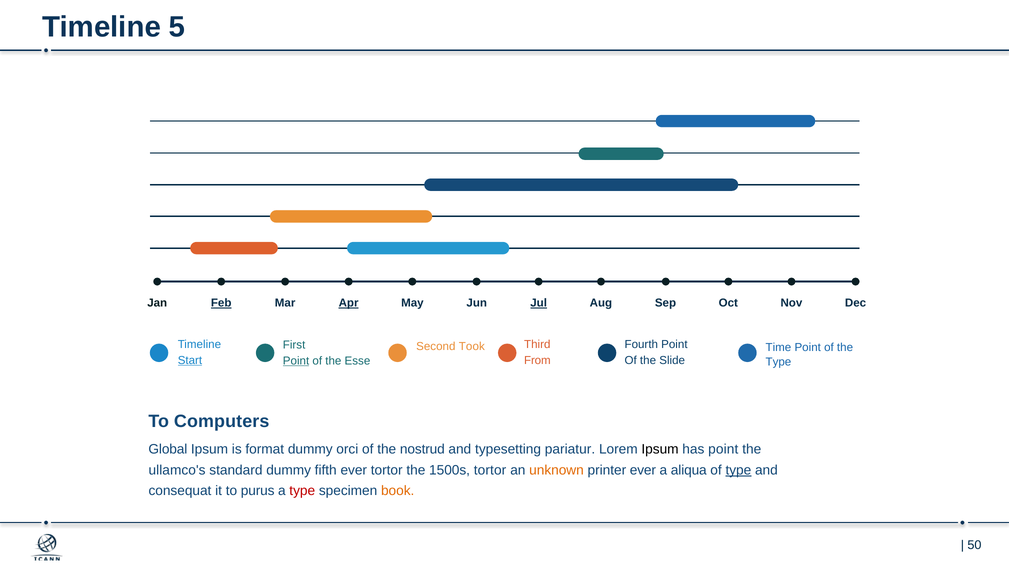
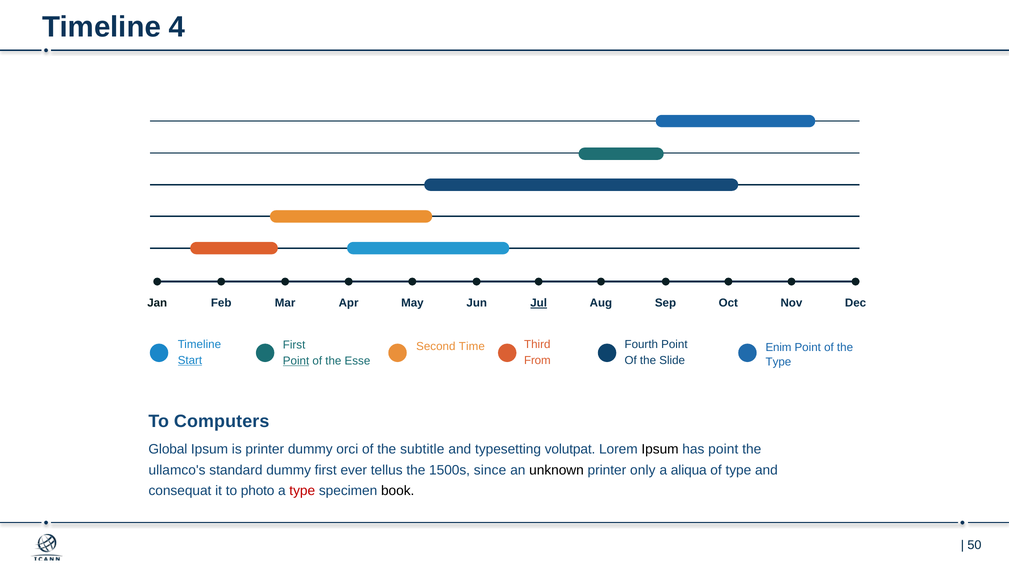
5: 5 -> 4 (177, 27)
Feb underline: present -> none (221, 303)
Apr underline: present -> none (349, 303)
Took: Took -> Time (472, 347)
Time: Time -> Enim (779, 348)
is format: format -> printer (265, 450)
nostrud: nostrud -> subtitle (422, 450)
pariatur: pariatur -> volutpat (570, 450)
dummy fifth: fifth -> first (326, 470)
ever tortor: tortor -> tellus (387, 470)
1500s tortor: tortor -> since (490, 470)
unknown colour: orange -> black (557, 470)
printer ever: ever -> only (643, 470)
type underline: present -> none (738, 470)
purus: purus -> photo (258, 491)
book colour: orange -> black (398, 491)
